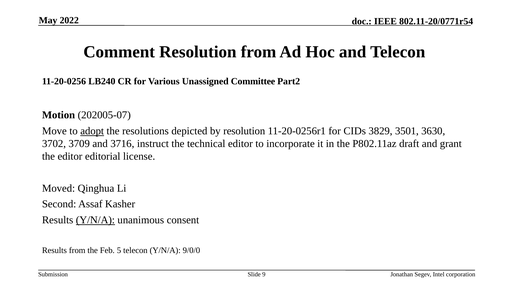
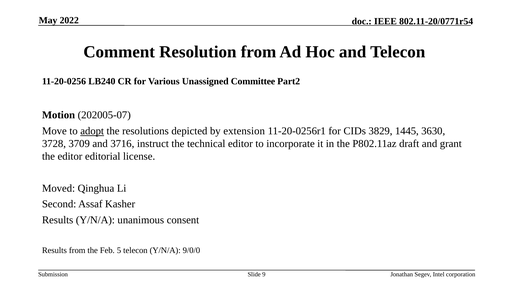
by resolution: resolution -> extension (244, 131)
3501: 3501 -> 1445 (407, 131)
3702: 3702 -> 3728 (54, 144)
Y/N/A underline: present -> none (95, 220)
